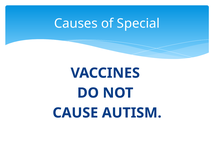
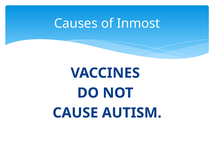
Special: Special -> Inmost (138, 23)
